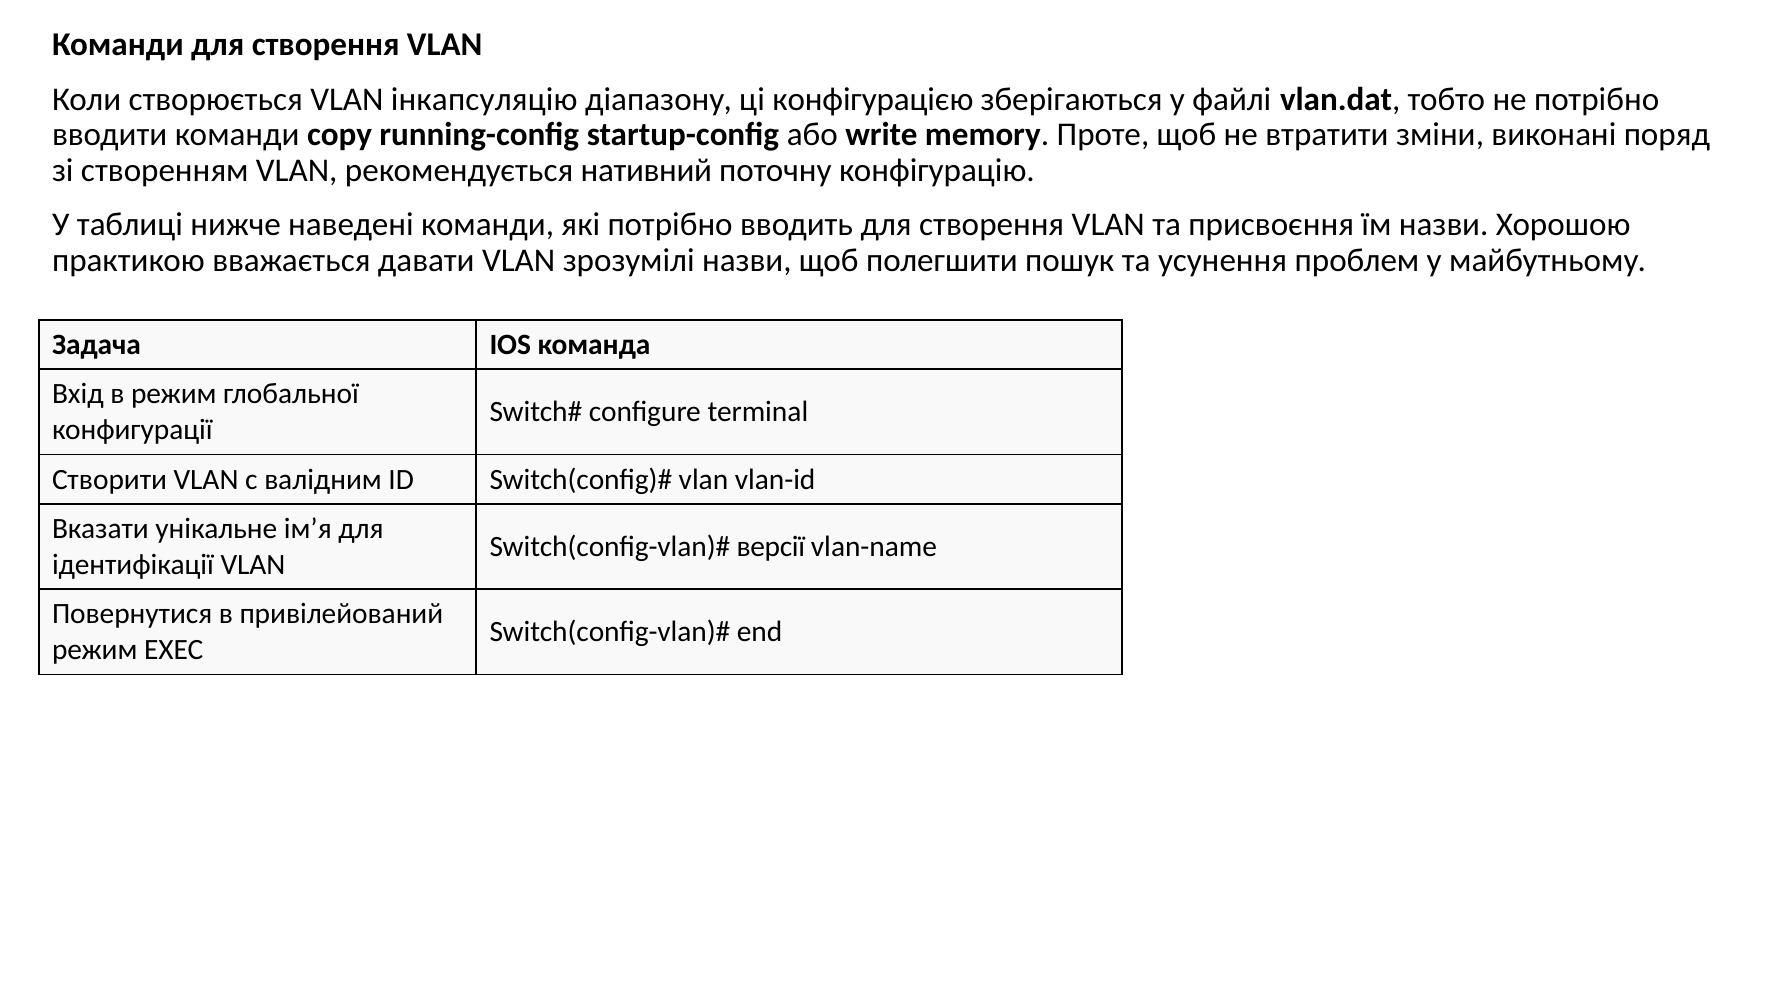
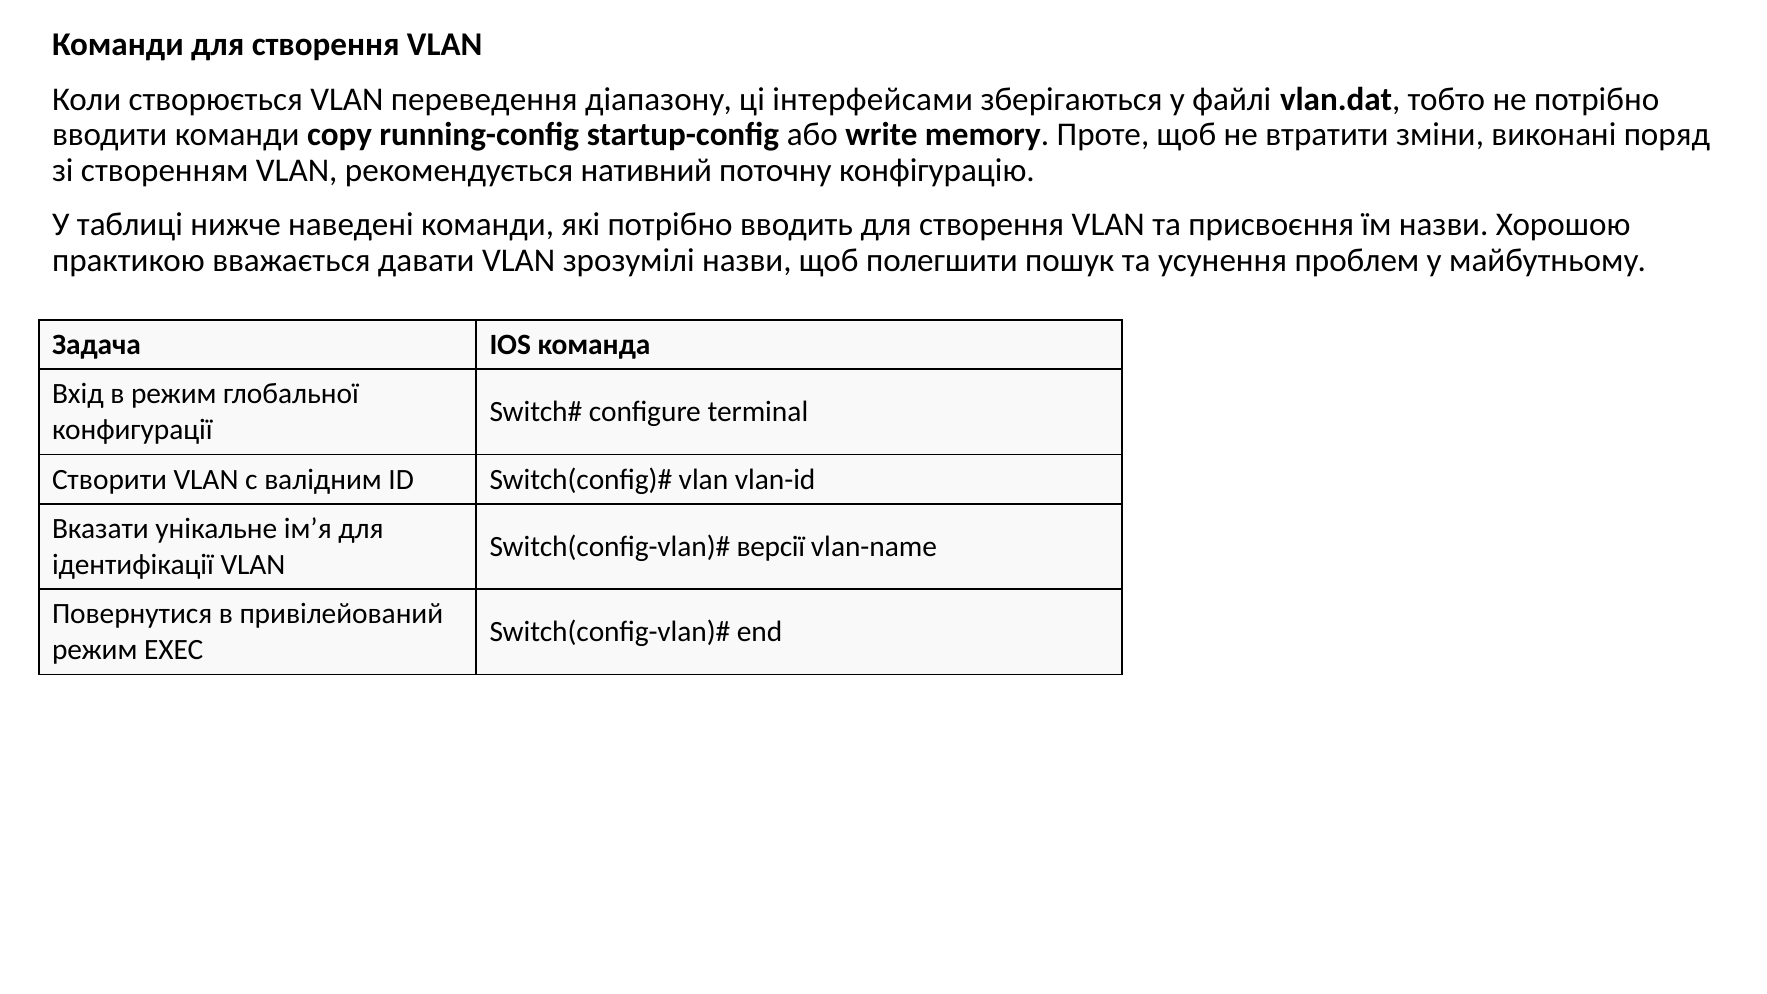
інкапсуляцію: інкапсуляцію -> переведення (484, 99)
конфігурацією: конфігурацією -> інтерфейсами (873, 99)
